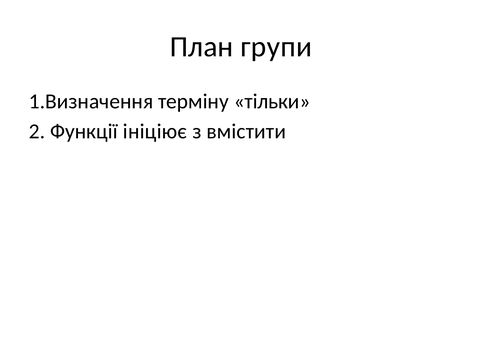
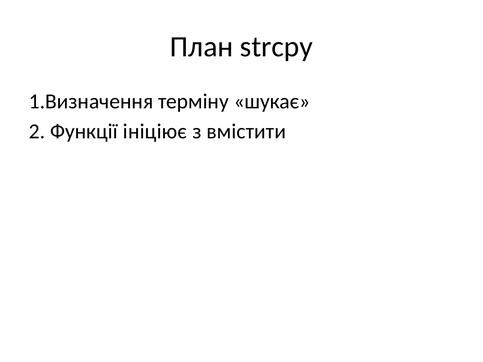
групи: групи -> strcpy (276, 47)
тільки: тільки -> шукає (272, 101)
